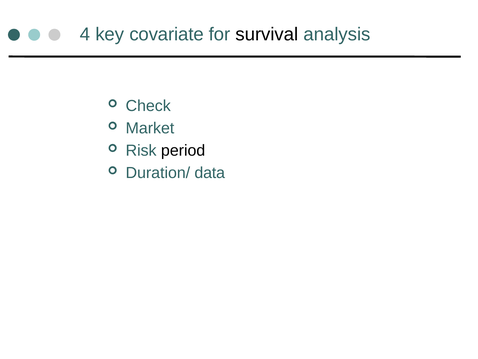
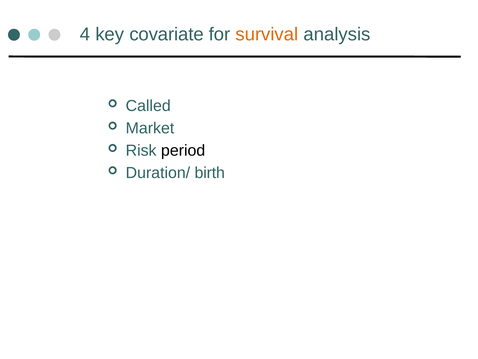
survival colour: black -> orange (267, 34)
Check: Check -> Called (148, 106)
data: data -> birth (210, 173)
